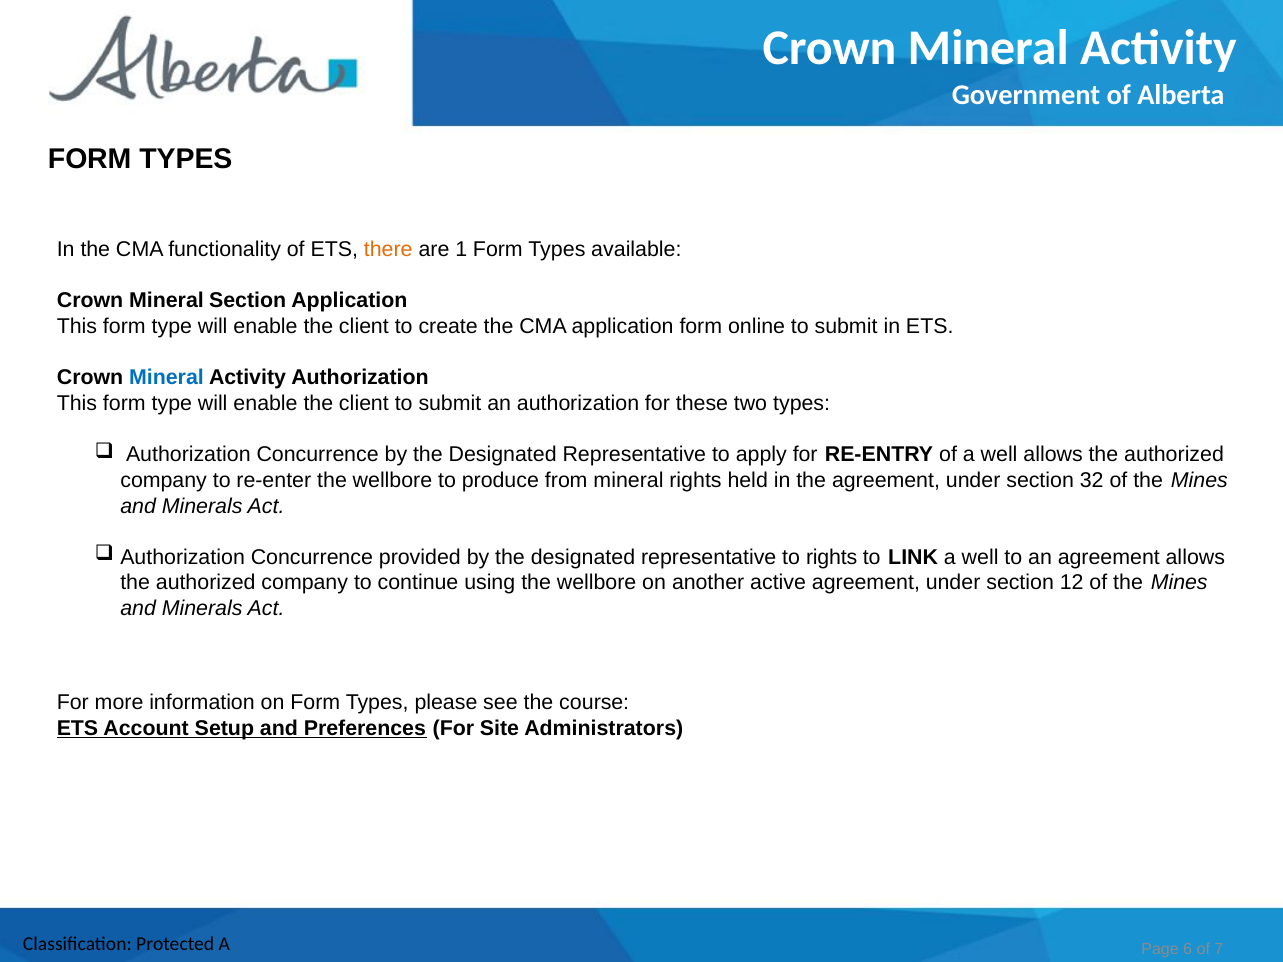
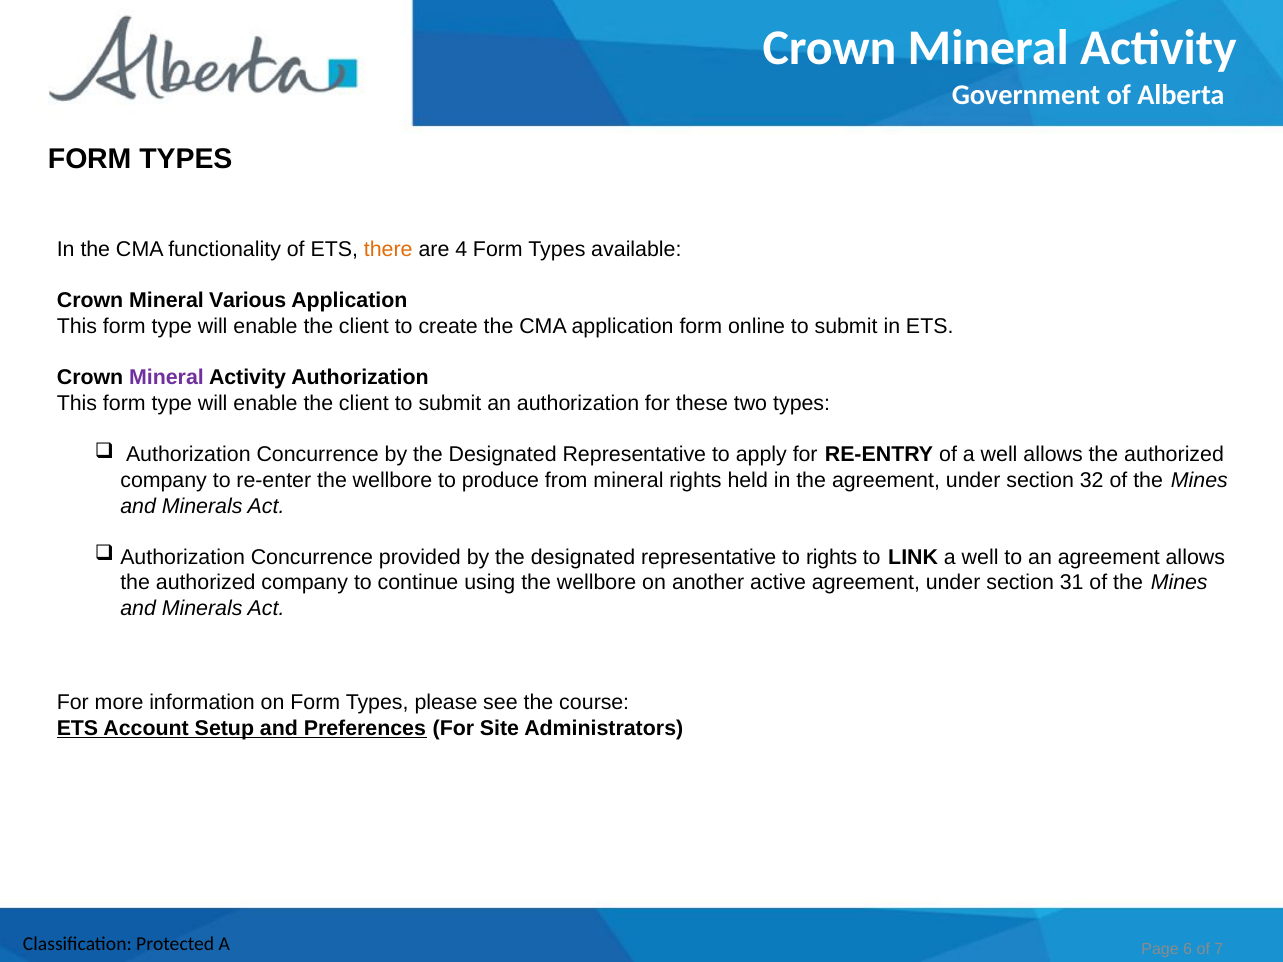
1: 1 -> 4 (461, 249)
Mineral Section: Section -> Various (248, 301)
Mineral colour: blue -> purple (166, 378)
12: 12 -> 31 (1072, 583)
